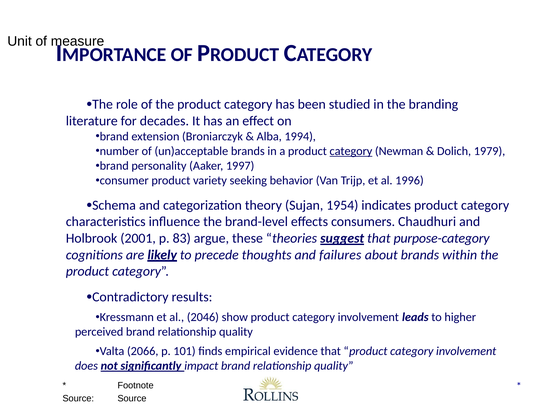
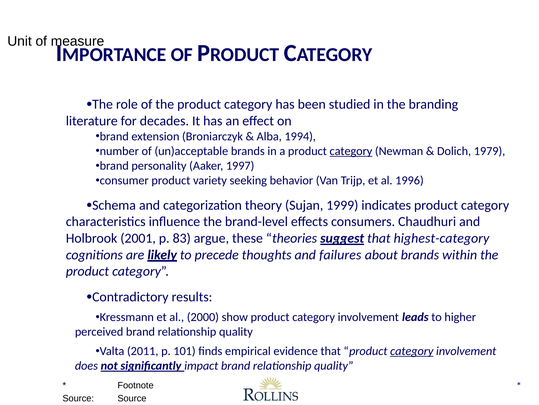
1954: 1954 -> 1999 (342, 205)
purpose-category: purpose-category -> highest-category (441, 238)
2046: 2046 -> 2000 (203, 317)
2066: 2066 -> 2011 (143, 351)
category underline: none -> present (412, 351)
